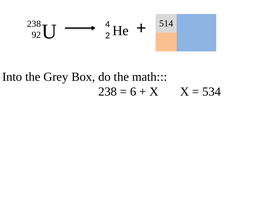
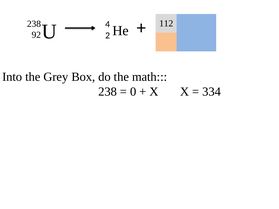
514: 514 -> 112 (166, 23)
6: 6 -> 0 (133, 92)
534: 534 -> 334 (212, 92)
